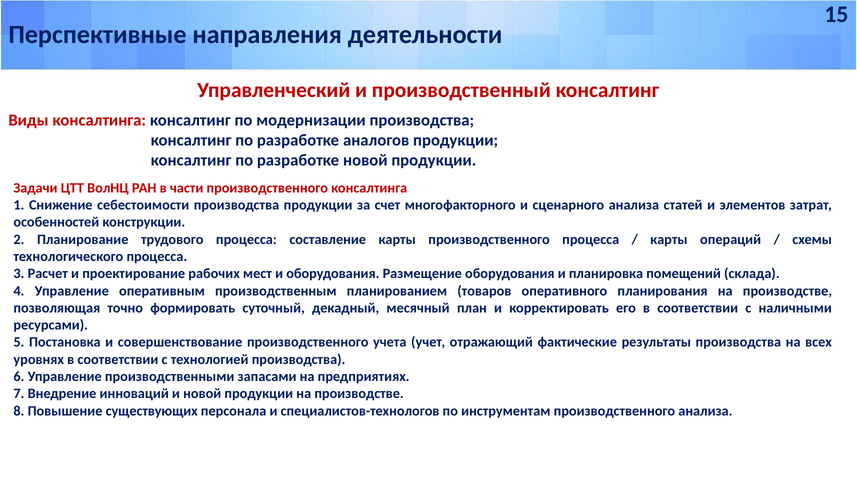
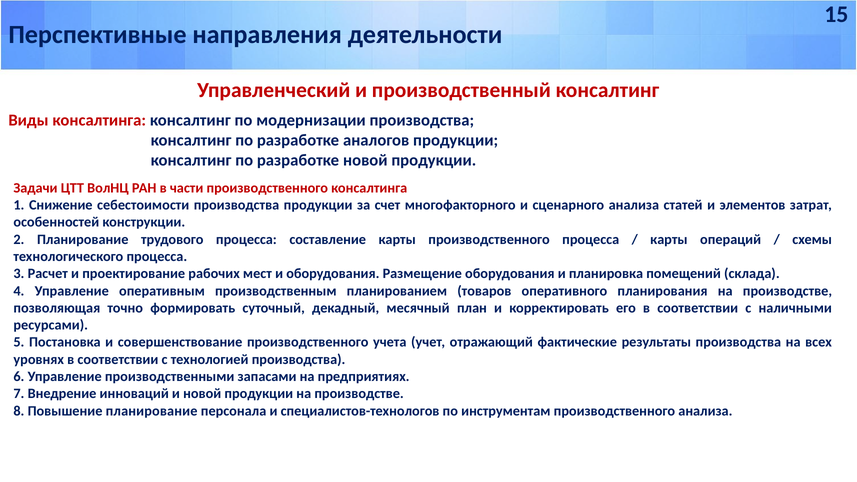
Повышение существующих: существующих -> планирование (152, 411)
